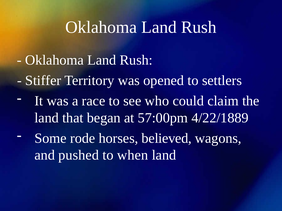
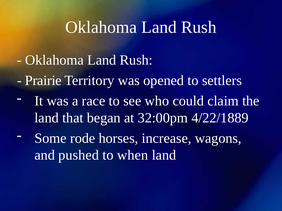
Stiffer: Stiffer -> Prairie (43, 81)
57:00pm: 57:00pm -> 32:00pm (163, 118)
believed: believed -> increase (167, 139)
